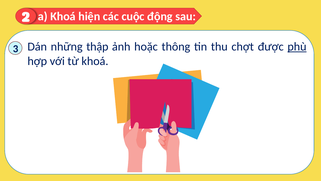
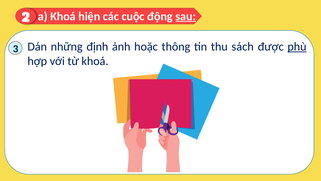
sau underline: none -> present (186, 16)
thập: thập -> định (97, 47)
chợt: chợt -> sách (243, 47)
